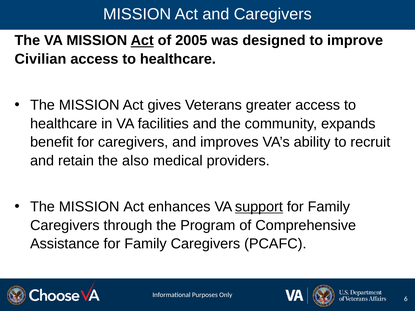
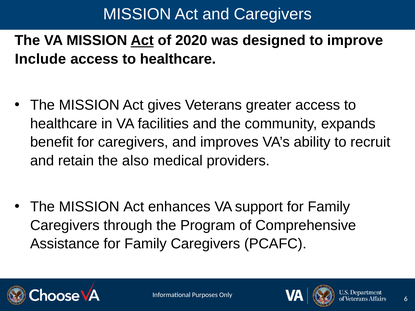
2005: 2005 -> 2020 (191, 41)
Civilian: Civilian -> Include (40, 59)
support underline: present -> none (259, 207)
